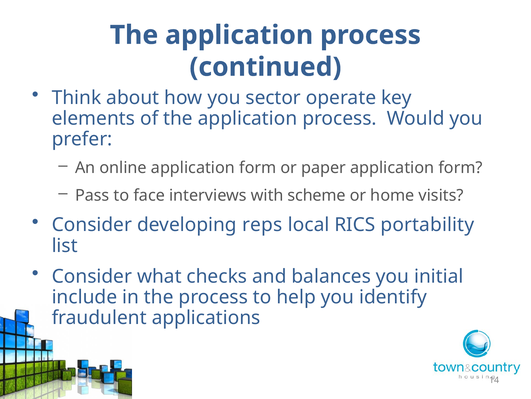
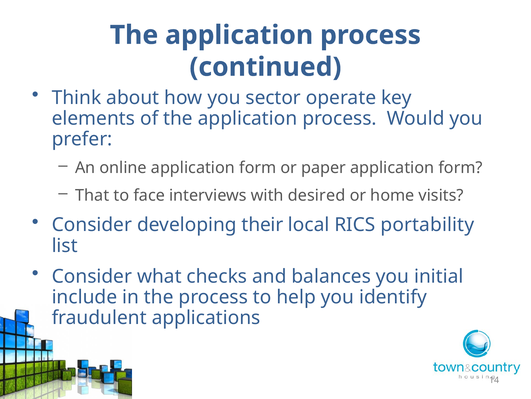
Pass: Pass -> That (92, 195)
scheme: scheme -> desired (317, 195)
reps: reps -> their (262, 225)
